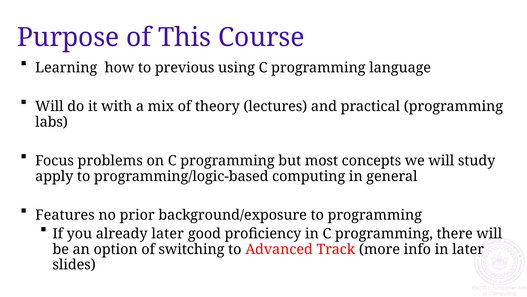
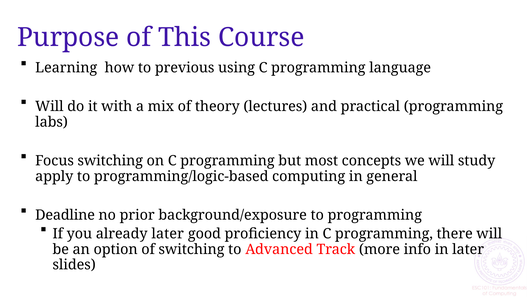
Focus problems: problems -> switching (110, 161)
Features: Features -> Deadline (65, 215)
